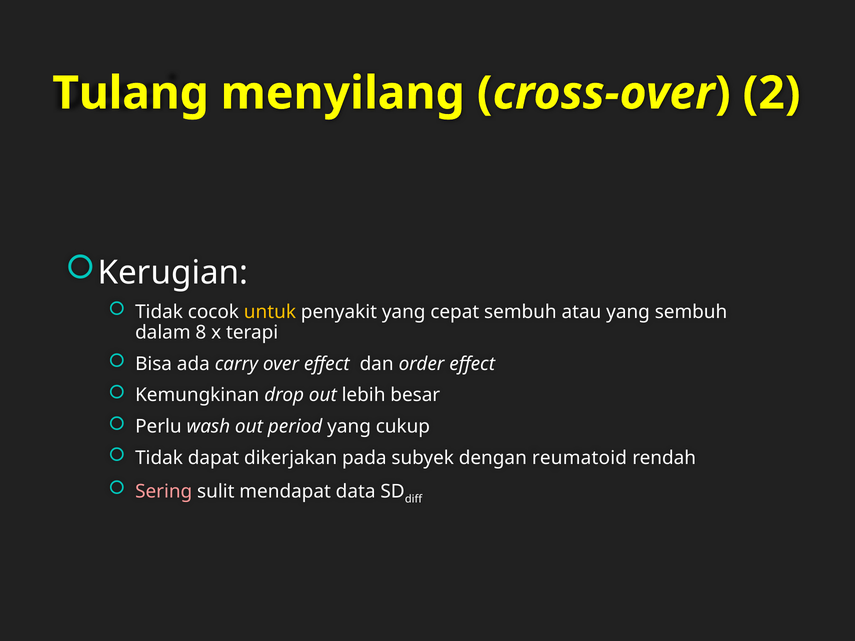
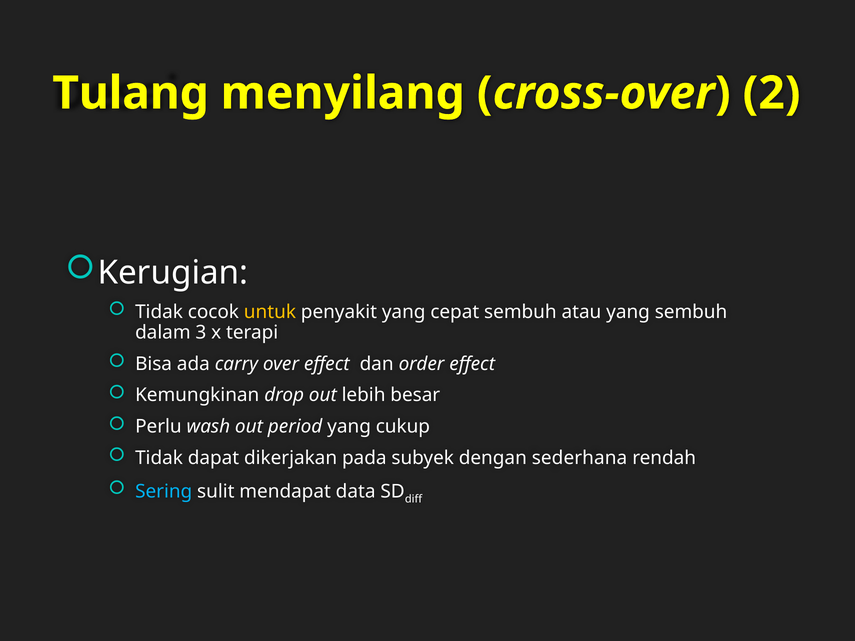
8: 8 -> 3 (201, 332)
reumatoid: reumatoid -> sederhana (580, 458)
Sering colour: pink -> light blue (164, 492)
